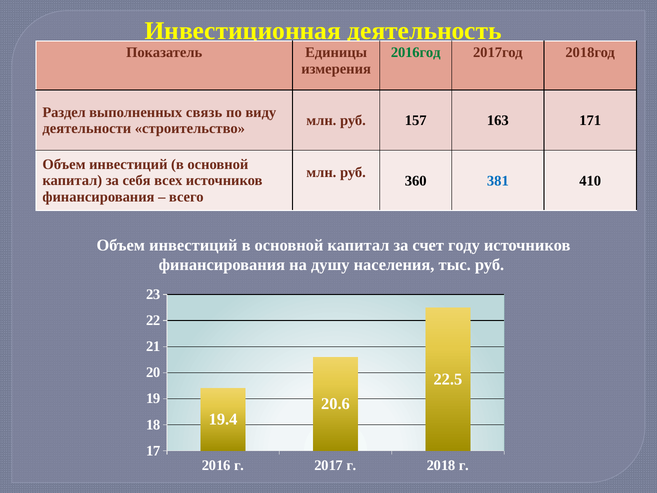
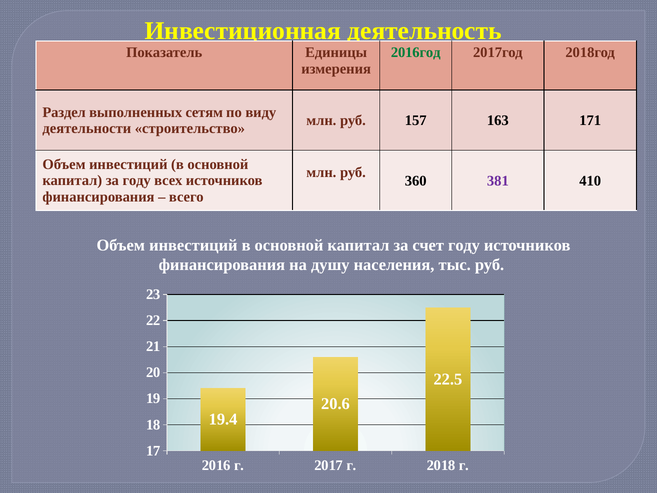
связь: связь -> сетям (204, 112)
за себя: себя -> году (137, 180)
381 colour: blue -> purple (498, 181)
